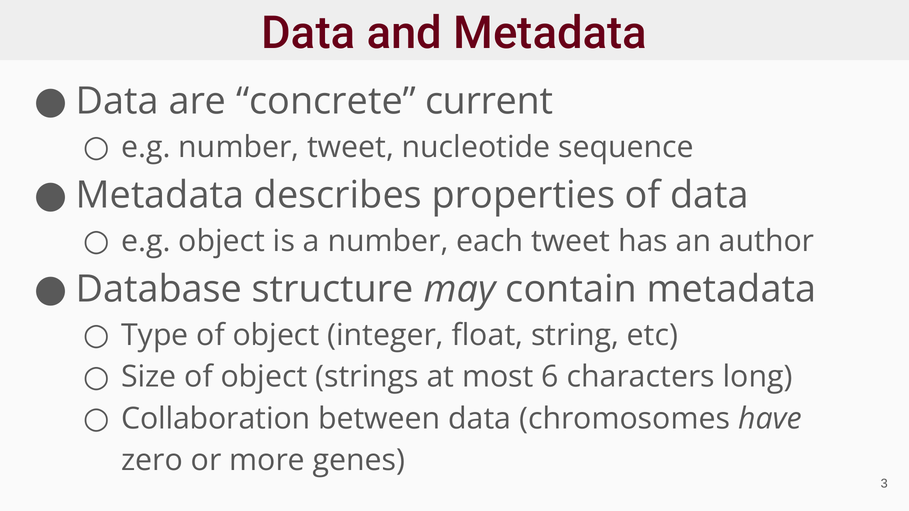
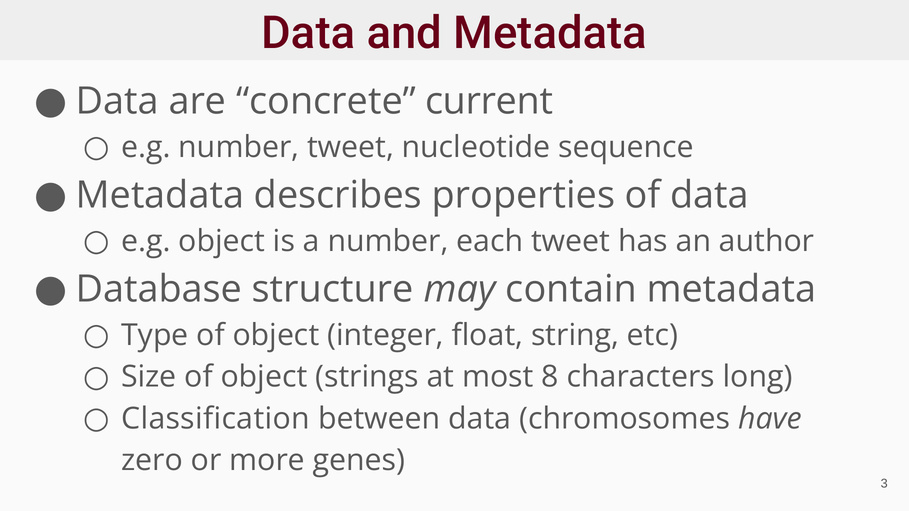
6: 6 -> 8 (550, 377)
Collaboration: Collaboration -> Classification (215, 419)
